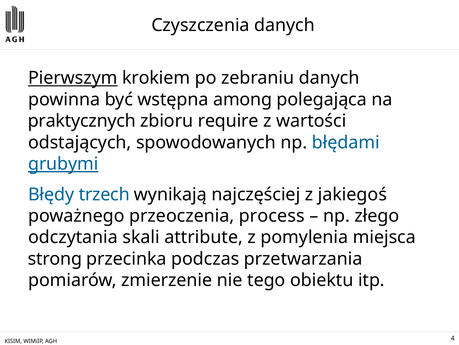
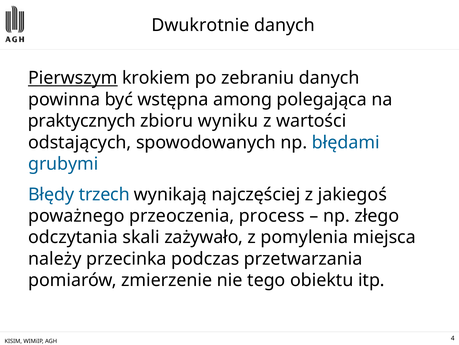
Czyszczenia: Czyszczenia -> Dwukrotnie (200, 25)
require: require -> wyniku (228, 121)
grubymi underline: present -> none (63, 164)
attribute: attribute -> zażywało (204, 237)
strong: strong -> należy (55, 258)
